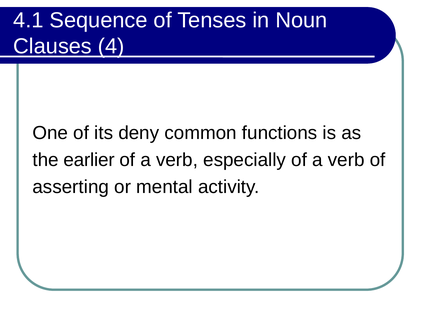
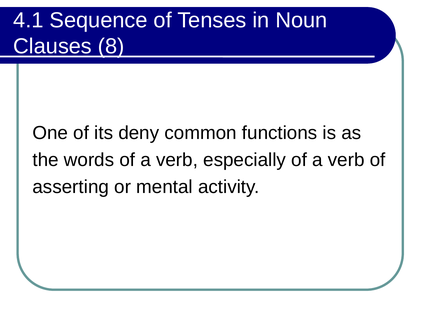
4: 4 -> 8 (111, 46)
earlier: earlier -> words (89, 160)
